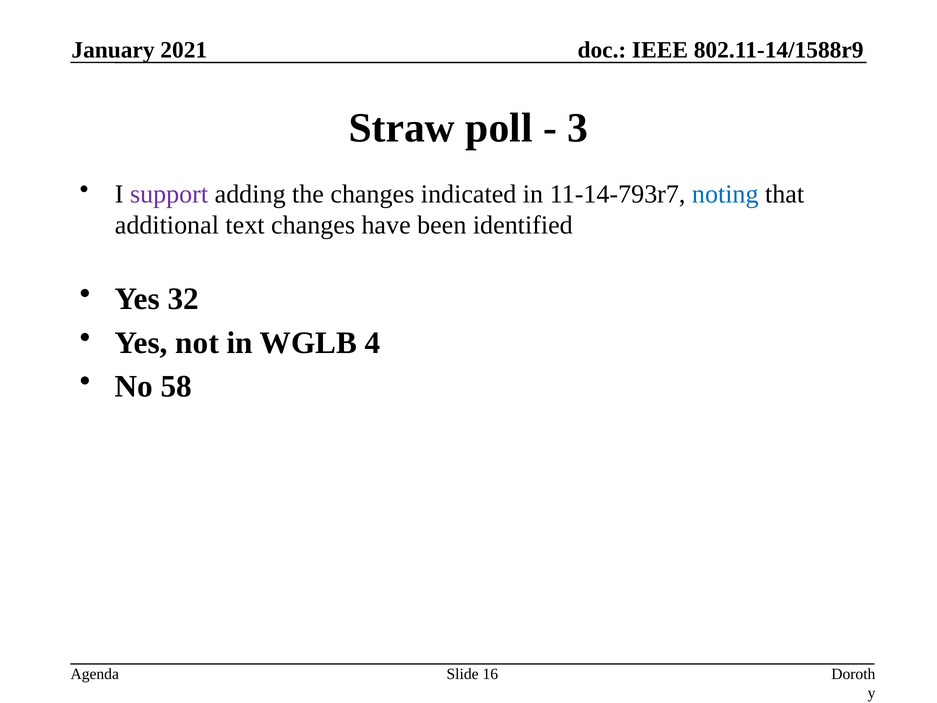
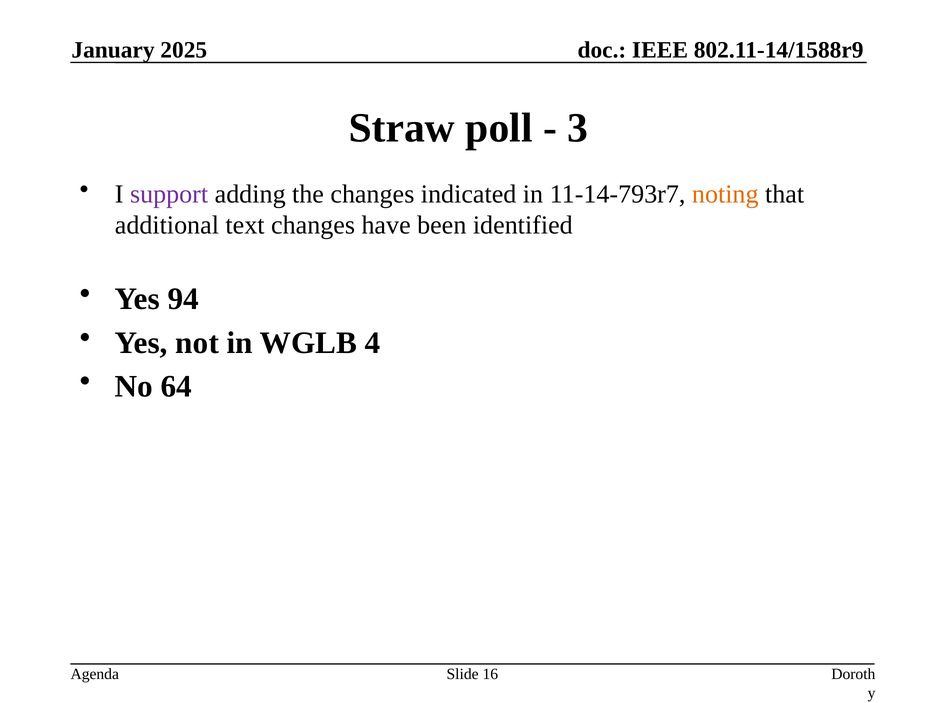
2021: 2021 -> 2025 (184, 50)
noting colour: blue -> orange (725, 194)
32: 32 -> 94 (183, 299)
58: 58 -> 64 (176, 386)
